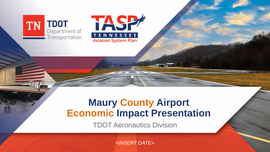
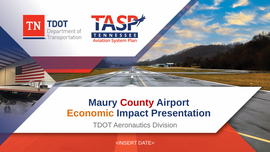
County colour: orange -> red (137, 102)
